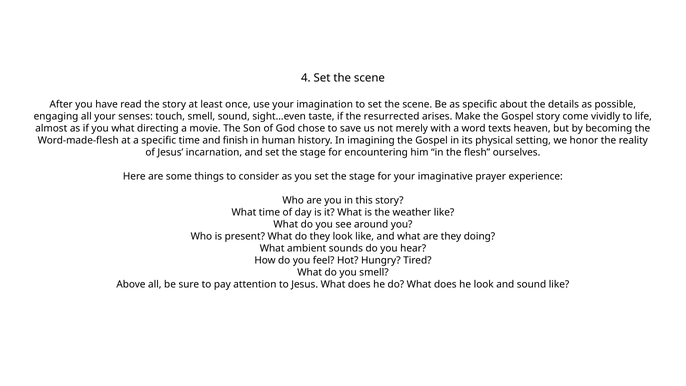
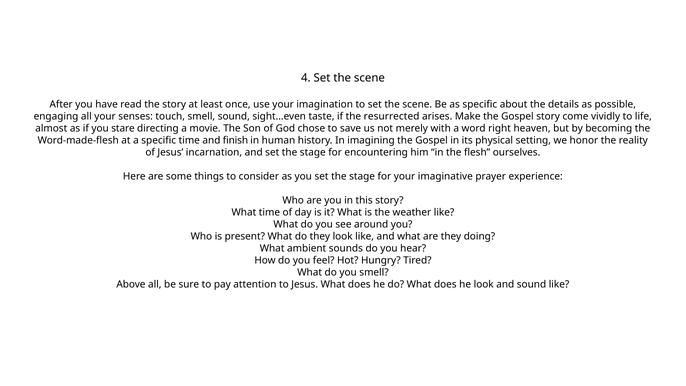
you what: what -> stare (123, 128)
texts: texts -> right (500, 128)
